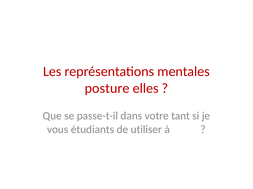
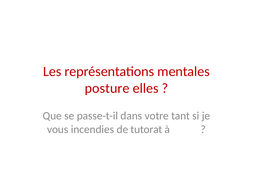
étudiants: étudiants -> incendies (92, 130)
utiliser: utiliser -> tutorat (146, 130)
